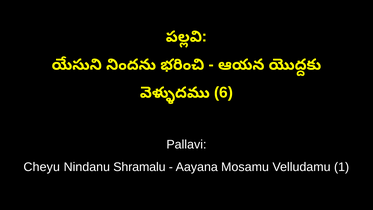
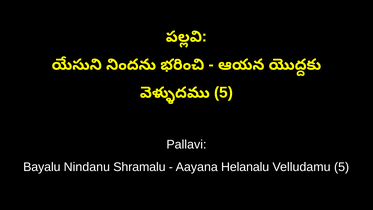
6: 6 -> 5 (224, 92)
Cheyu: Cheyu -> Bayalu (42, 167)
Mosamu: Mosamu -> Helanalu (245, 167)
Velludamu 1: 1 -> 5 (342, 167)
